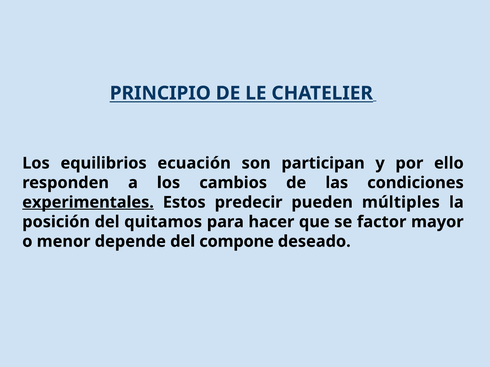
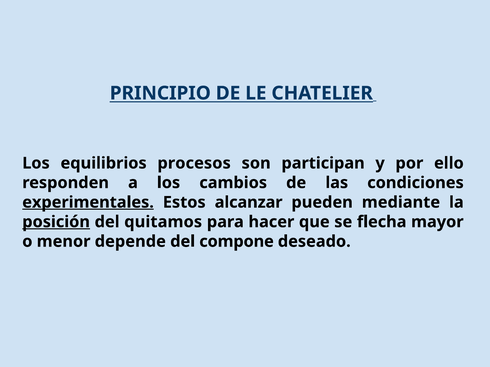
ecuación: ecuación -> procesos (194, 163)
predecir: predecir -> alcanzar (249, 203)
múltiples: múltiples -> mediante (401, 203)
posición underline: none -> present (56, 222)
factor: factor -> flecha (382, 222)
